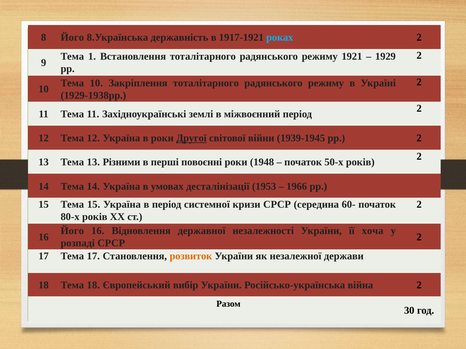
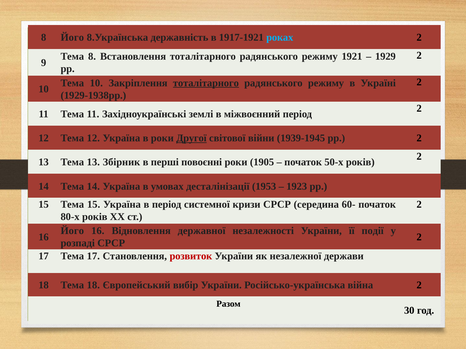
Тема 1: 1 -> 8 (92, 57)
тоталітарного underline: none -> present (206, 83)
Різними: Різними -> Збірник (121, 162)
1948: 1948 -> 1905 (262, 162)
1966: 1966 -> 1923 (297, 187)
хоча: хоча -> події (373, 231)
розвиток colour: orange -> red (191, 256)
